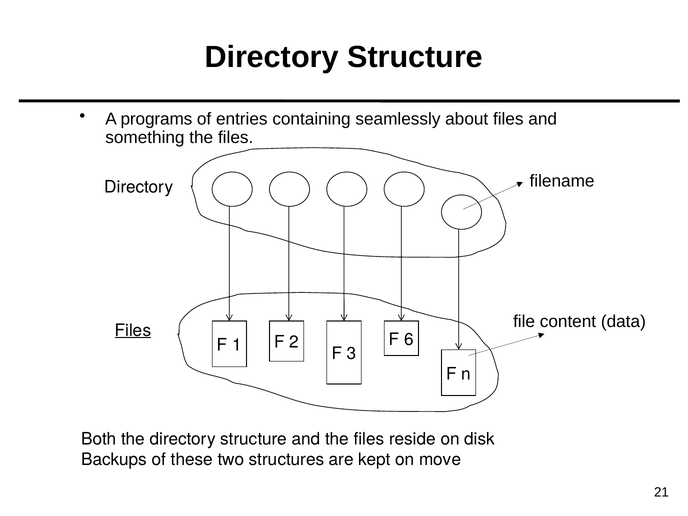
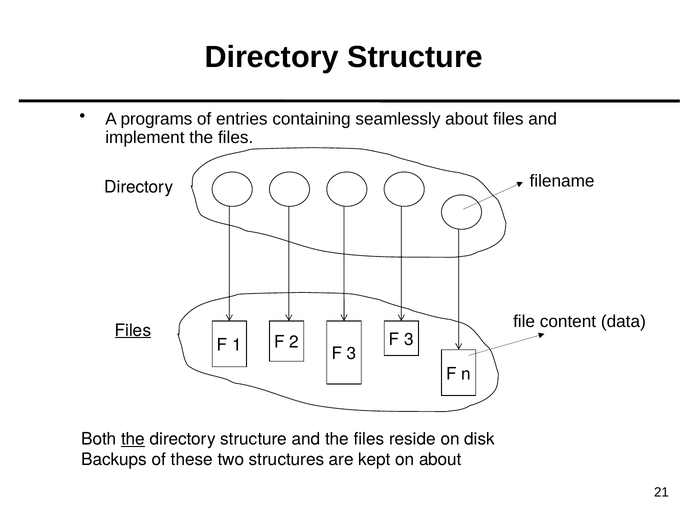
something: something -> implement (145, 137)
6: 6 -> 3 (409, 339)
the underline: none -> present (133, 439)
on move: move -> about (440, 460)
